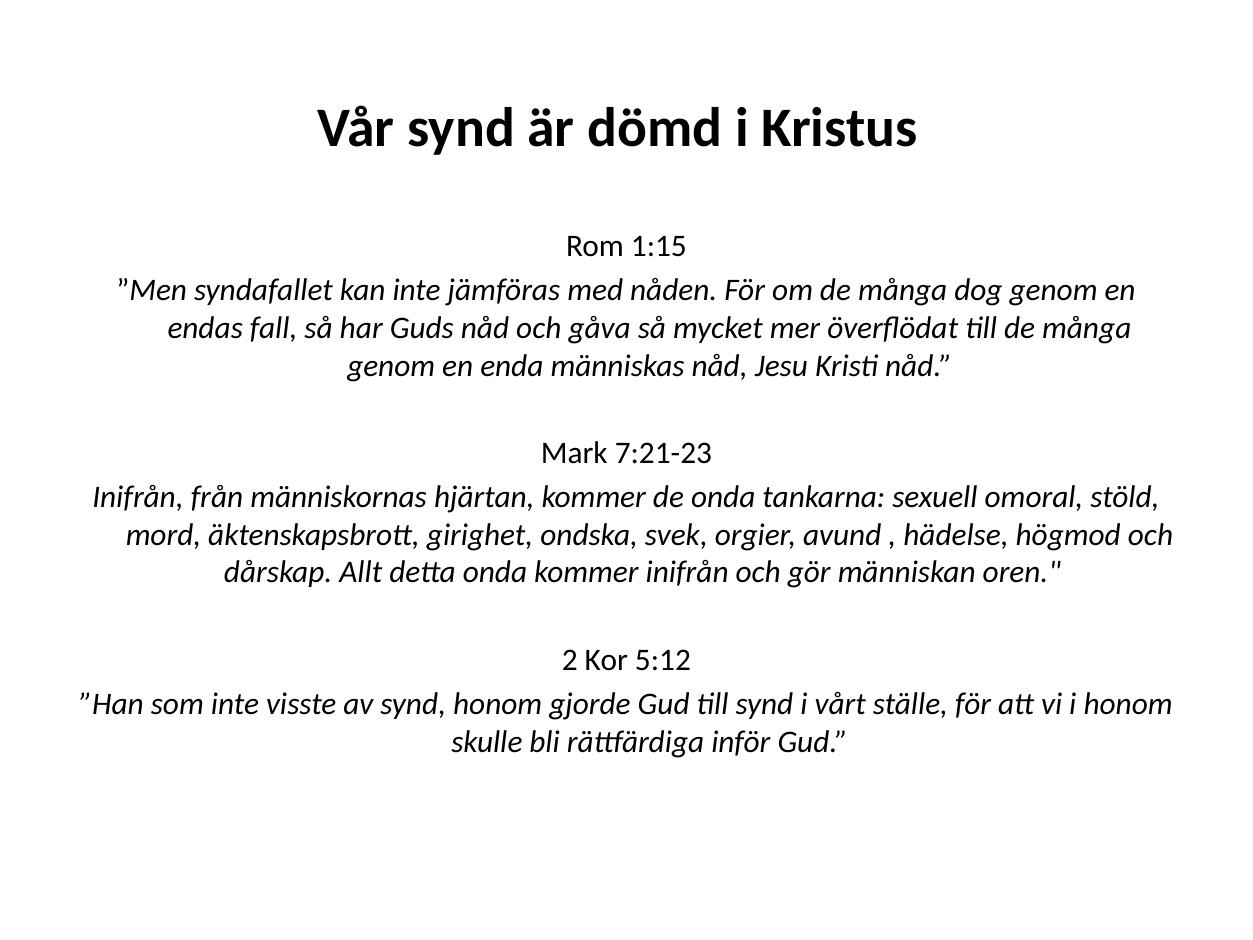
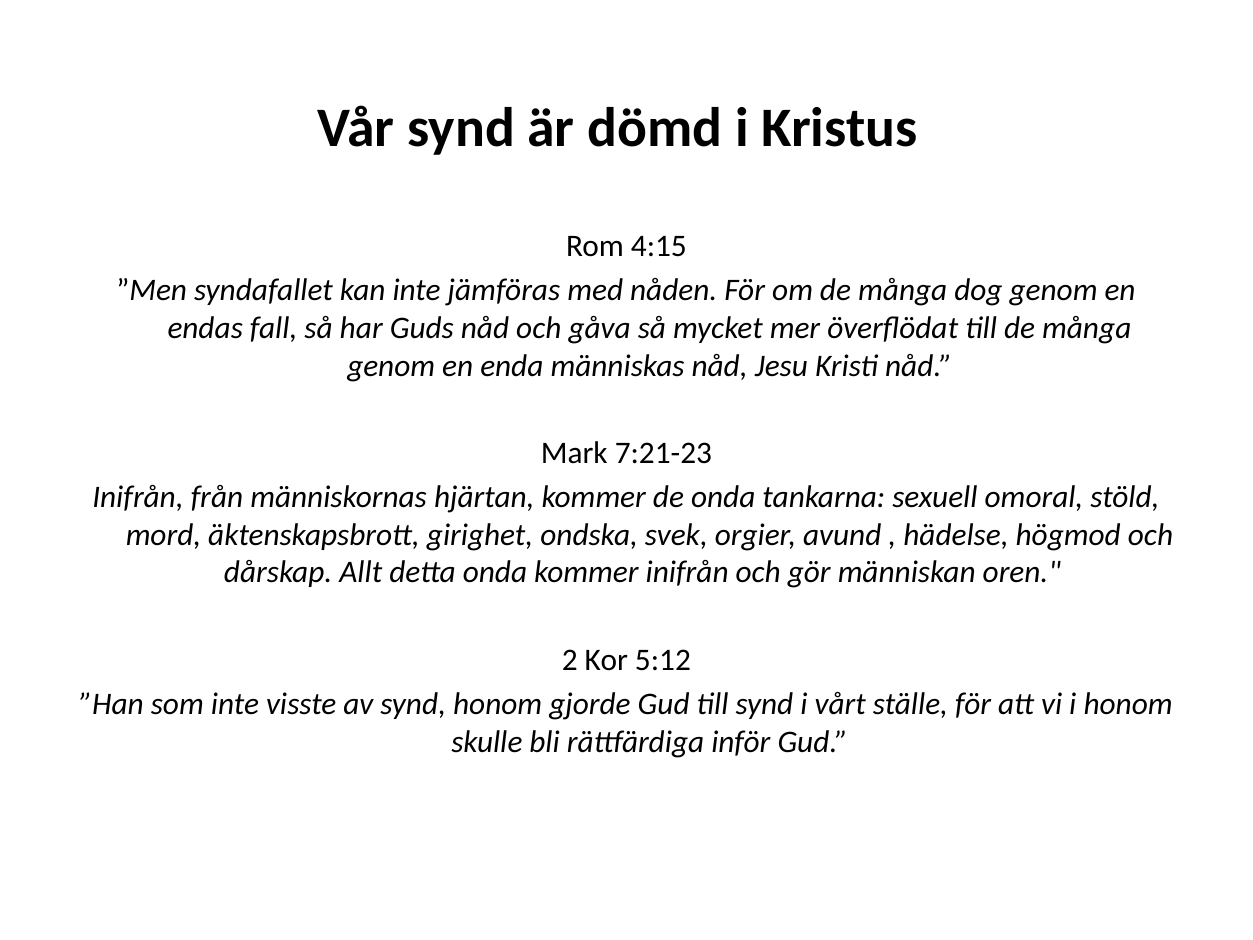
1:15: 1:15 -> 4:15 (659, 247)
